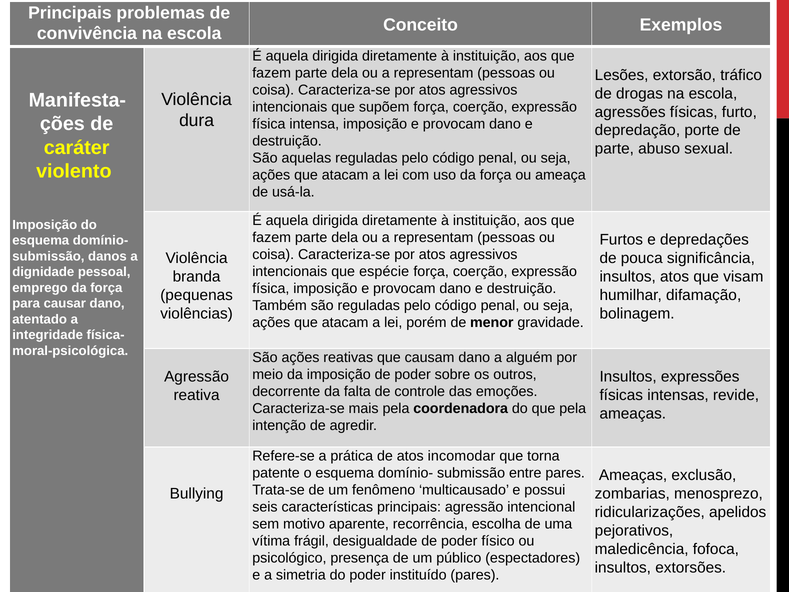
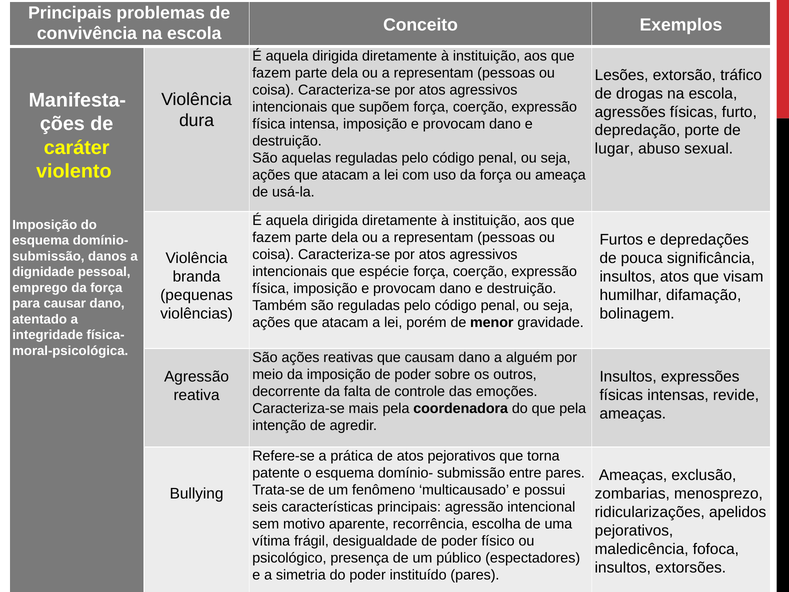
parte: parte -> lugar (614, 149)
atos incomodar: incomodar -> pejorativos (462, 456)
